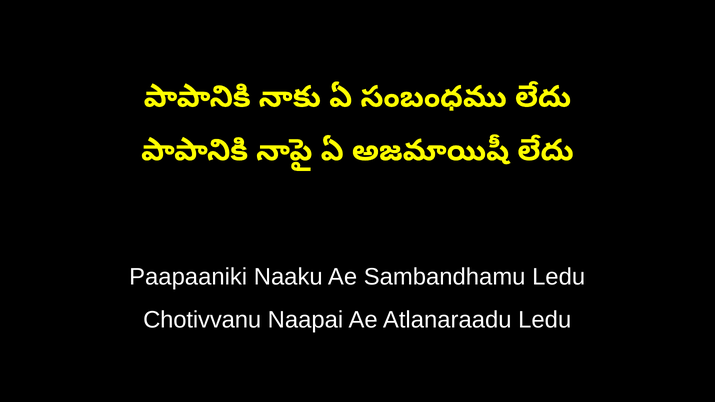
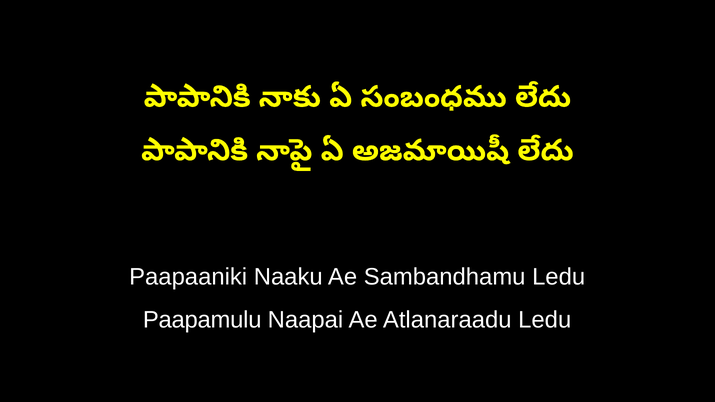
Chotivvanu: Chotivvanu -> Paapamulu (202, 320)
